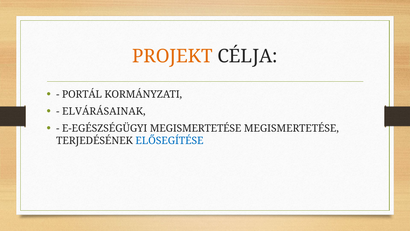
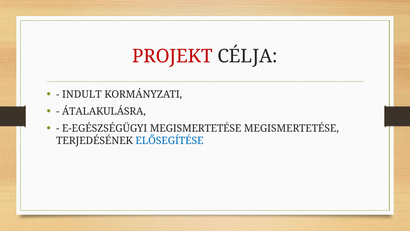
PROJEKT colour: orange -> red (172, 56)
PORTÁL: PORTÁL -> INDULT (82, 94)
ELVÁRÁSAINAK: ELVÁRÁSAINAK -> ÁTALAKULÁSRA (104, 111)
